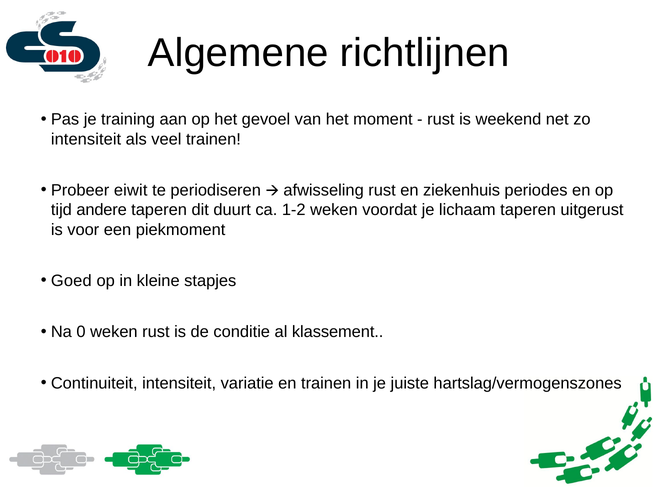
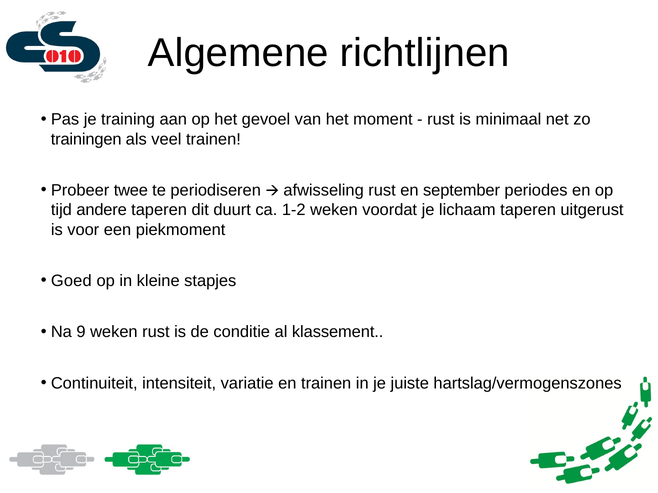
weekend: weekend -> minimaal (508, 120)
intensiteit: intensiteit -> trainingen (86, 139)
eiwit: eiwit -> twee (131, 191)
ziekenhuis: ziekenhuis -> september (462, 191)
0: 0 -> 9 (81, 332)
